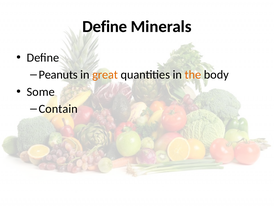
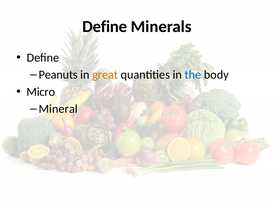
the colour: orange -> blue (193, 75)
Some: Some -> Micro (41, 92)
Contain: Contain -> Mineral (58, 109)
